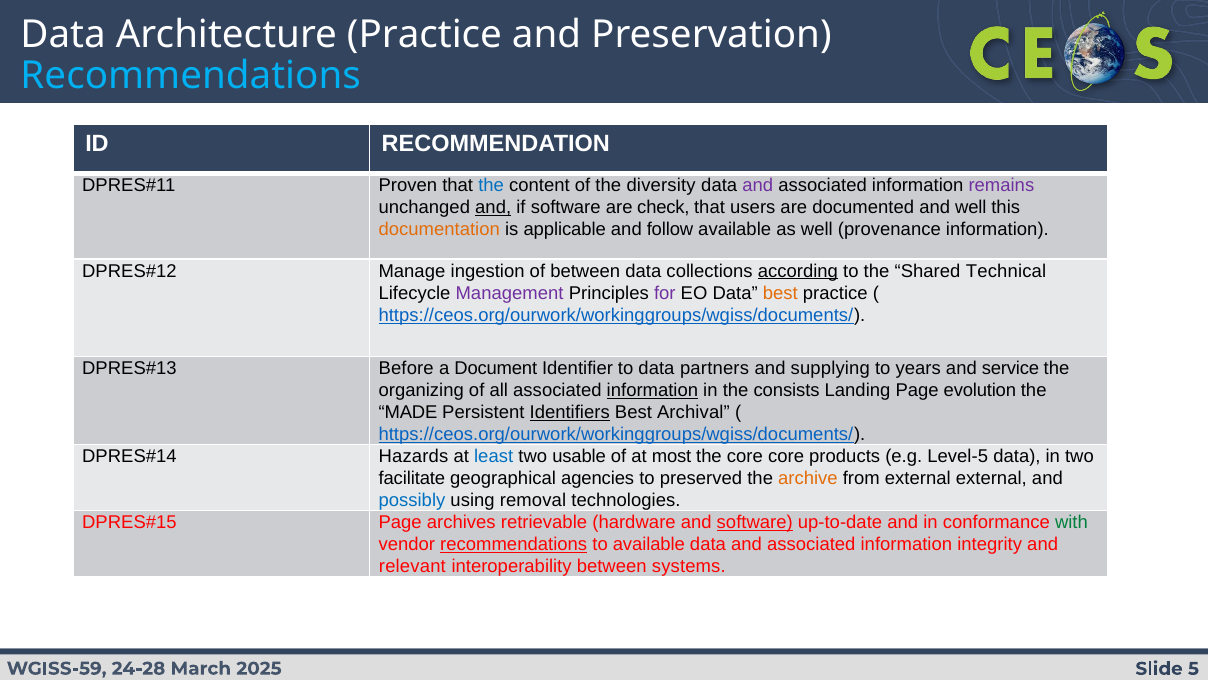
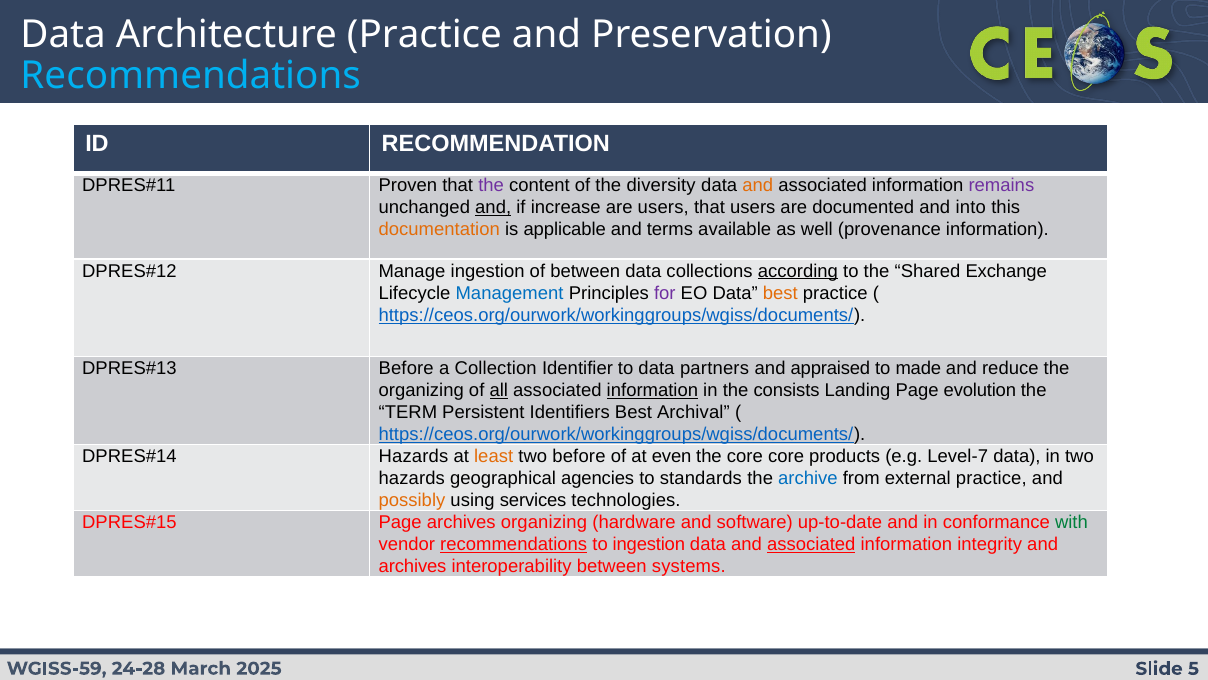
the colour: blue -> purple (491, 185)
and colour: purple -> orange (758, 185)
if software: software -> increase (566, 207)
are check: check -> users (663, 207)
and well: well -> into (971, 207)
follow: follow -> terms (670, 229)
Technical: Technical -> Exchange (1006, 271)
Management colour: purple -> blue (510, 293)
Document: Document -> Collection (496, 368)
supplying: supplying -> appraised (830, 368)
years: years -> made (918, 368)
service: service -> reduce (1010, 368)
all underline: none -> present (499, 390)
MADE: MADE -> TERM (408, 412)
Identifiers underline: present -> none (570, 412)
least colour: blue -> orange (494, 456)
two usable: usable -> before (579, 456)
most: most -> even (672, 456)
Level-5: Level-5 -> Level-7 (958, 456)
facilitate: facilitate -> hazards (412, 478)
preserved: preserved -> standards (701, 478)
archive colour: orange -> blue (808, 478)
external external: external -> practice (991, 478)
possibly colour: blue -> orange (412, 500)
removal: removal -> services (533, 500)
archives retrievable: retrievable -> organizing (544, 522)
software underline: present -> none (755, 522)
to available: available -> ingestion (649, 544)
associated underline: none -> present (811, 544)
relevant: relevant -> archives (413, 566)
